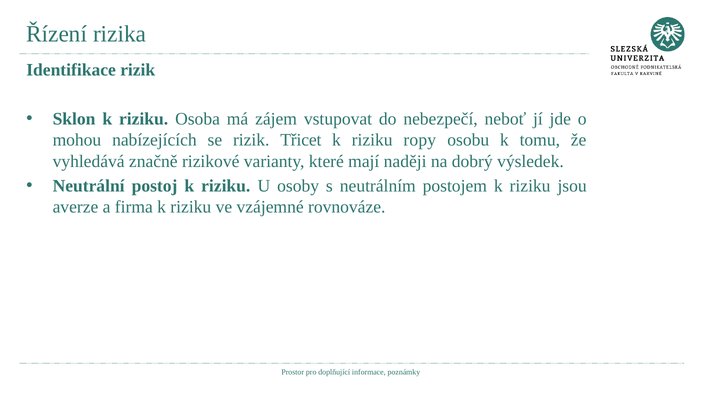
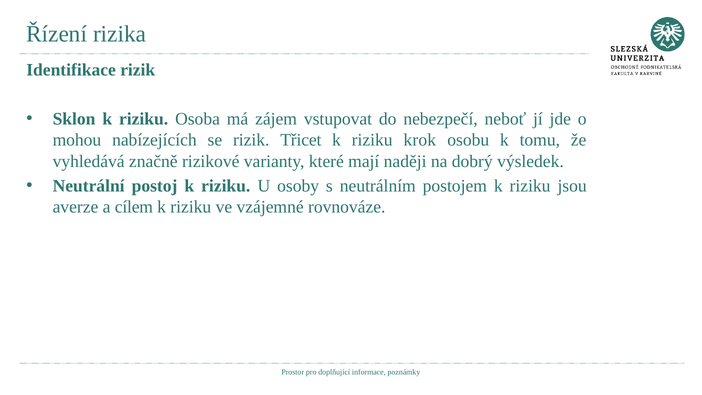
ropy: ropy -> krok (420, 140)
firma: firma -> cílem (134, 207)
